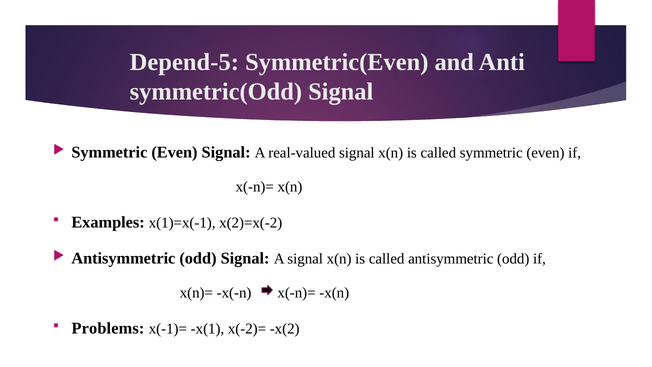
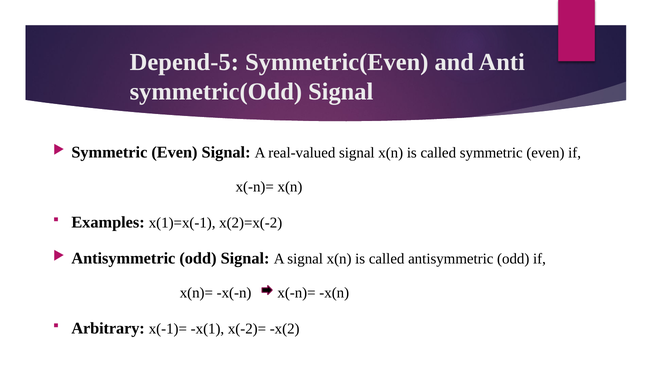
Problems: Problems -> Arbitrary (108, 328)
